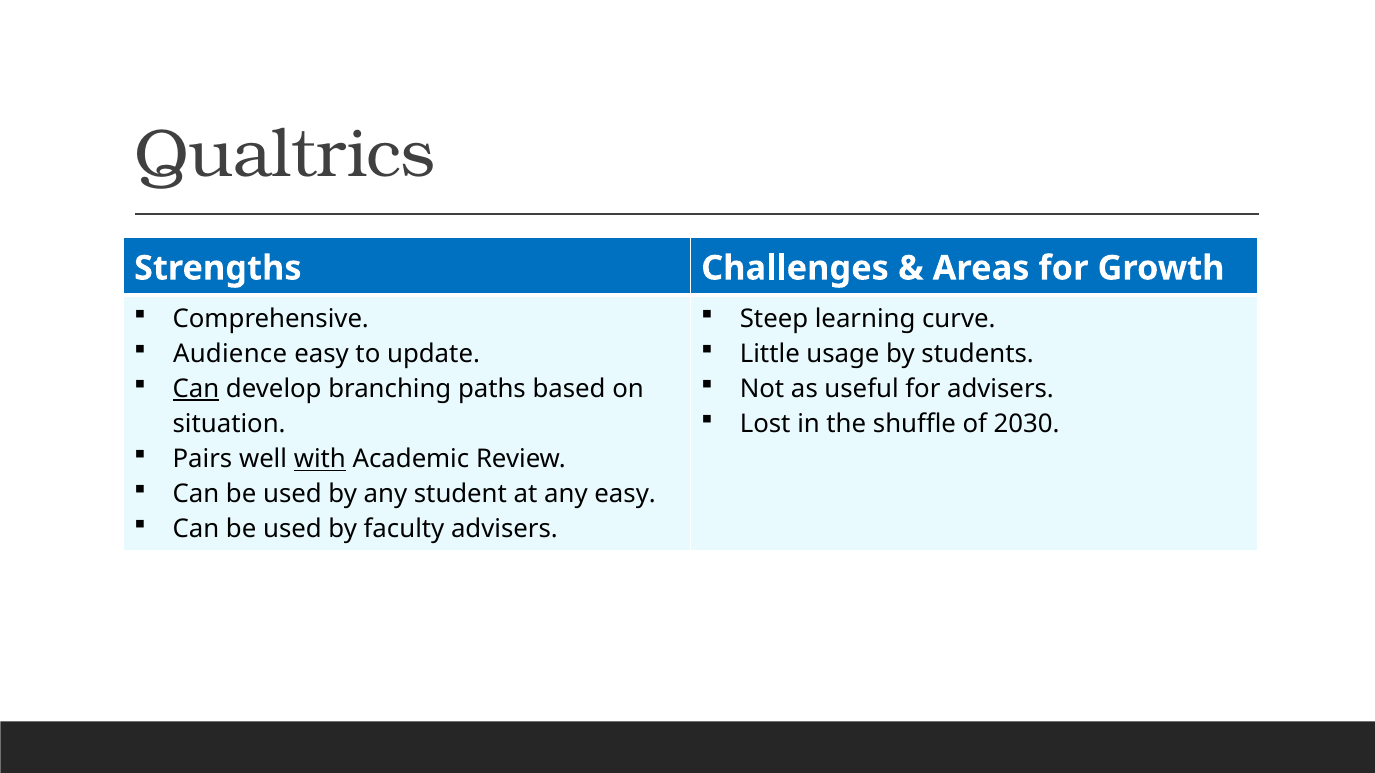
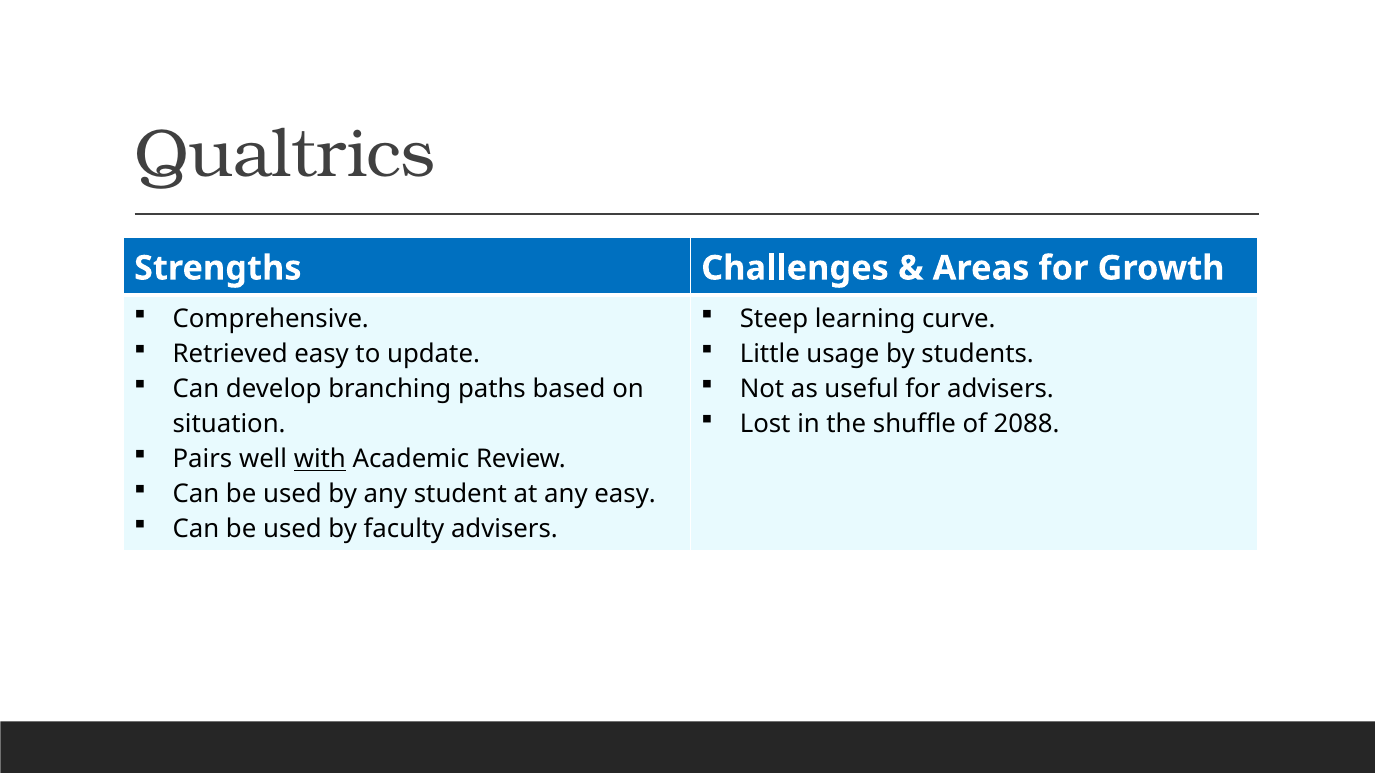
Audience: Audience -> Retrieved (230, 354)
Can underline: present -> none (196, 389)
2030: 2030 -> 2088 (1027, 424)
